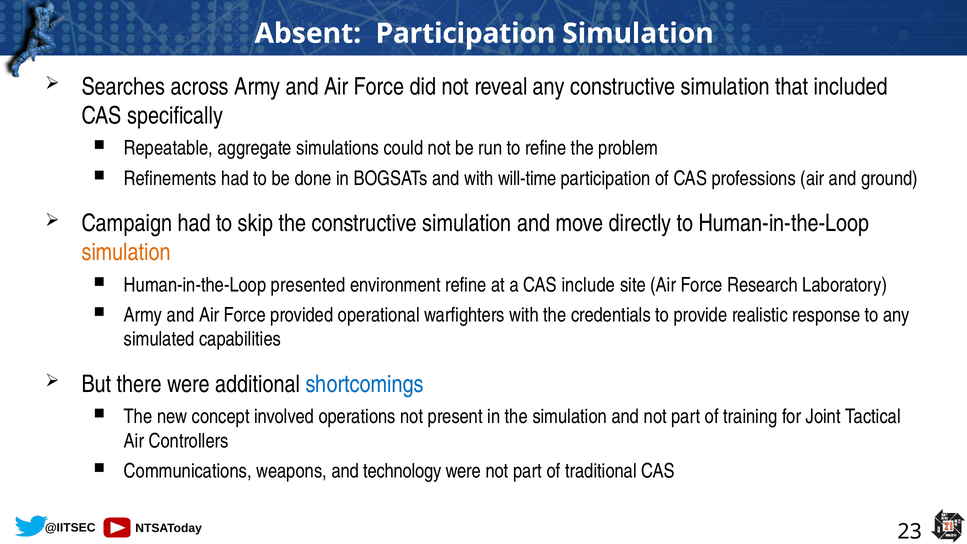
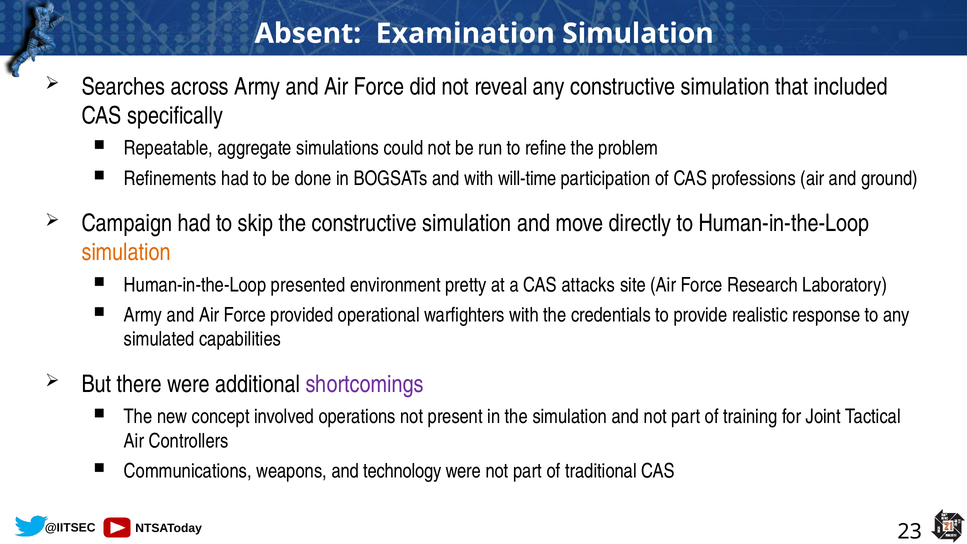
Absent Participation: Participation -> Examination (465, 33)
environment refine: refine -> pretty (466, 285)
include: include -> attacks (588, 285)
shortcomings colour: blue -> purple (365, 384)
